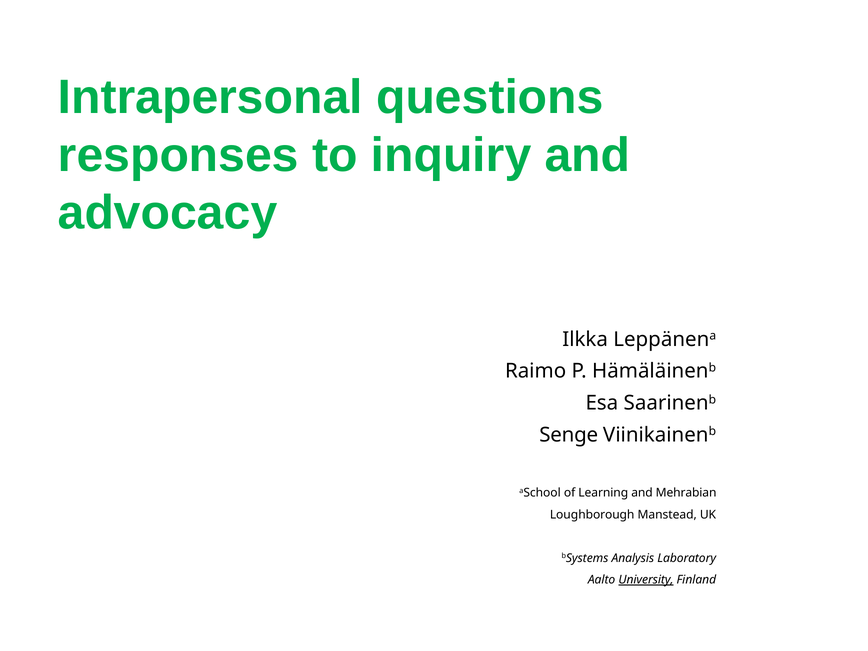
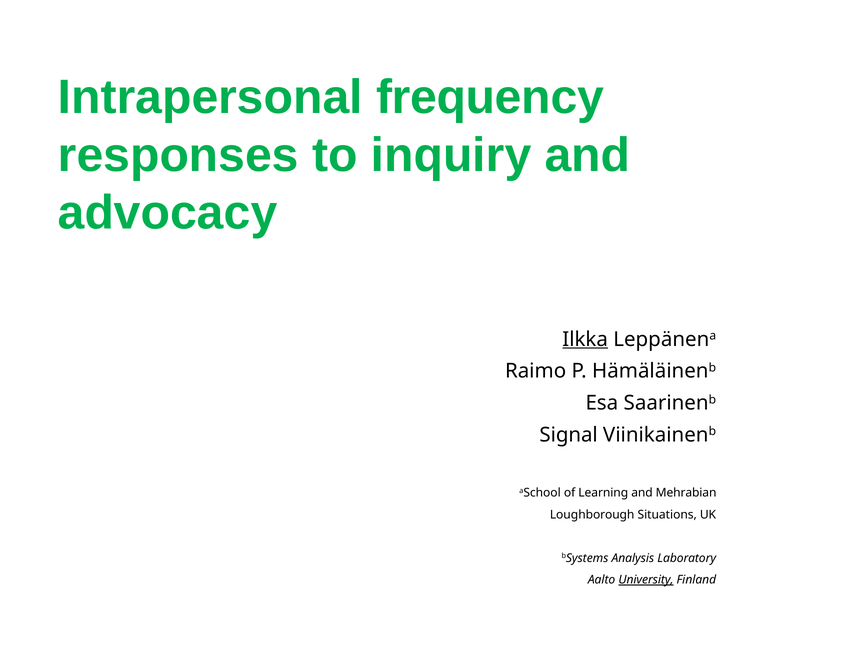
questions: questions -> frequency (490, 97)
Ilkka underline: none -> present (585, 339)
Senge: Senge -> Signal (569, 435)
Manstead: Manstead -> Situations (667, 515)
